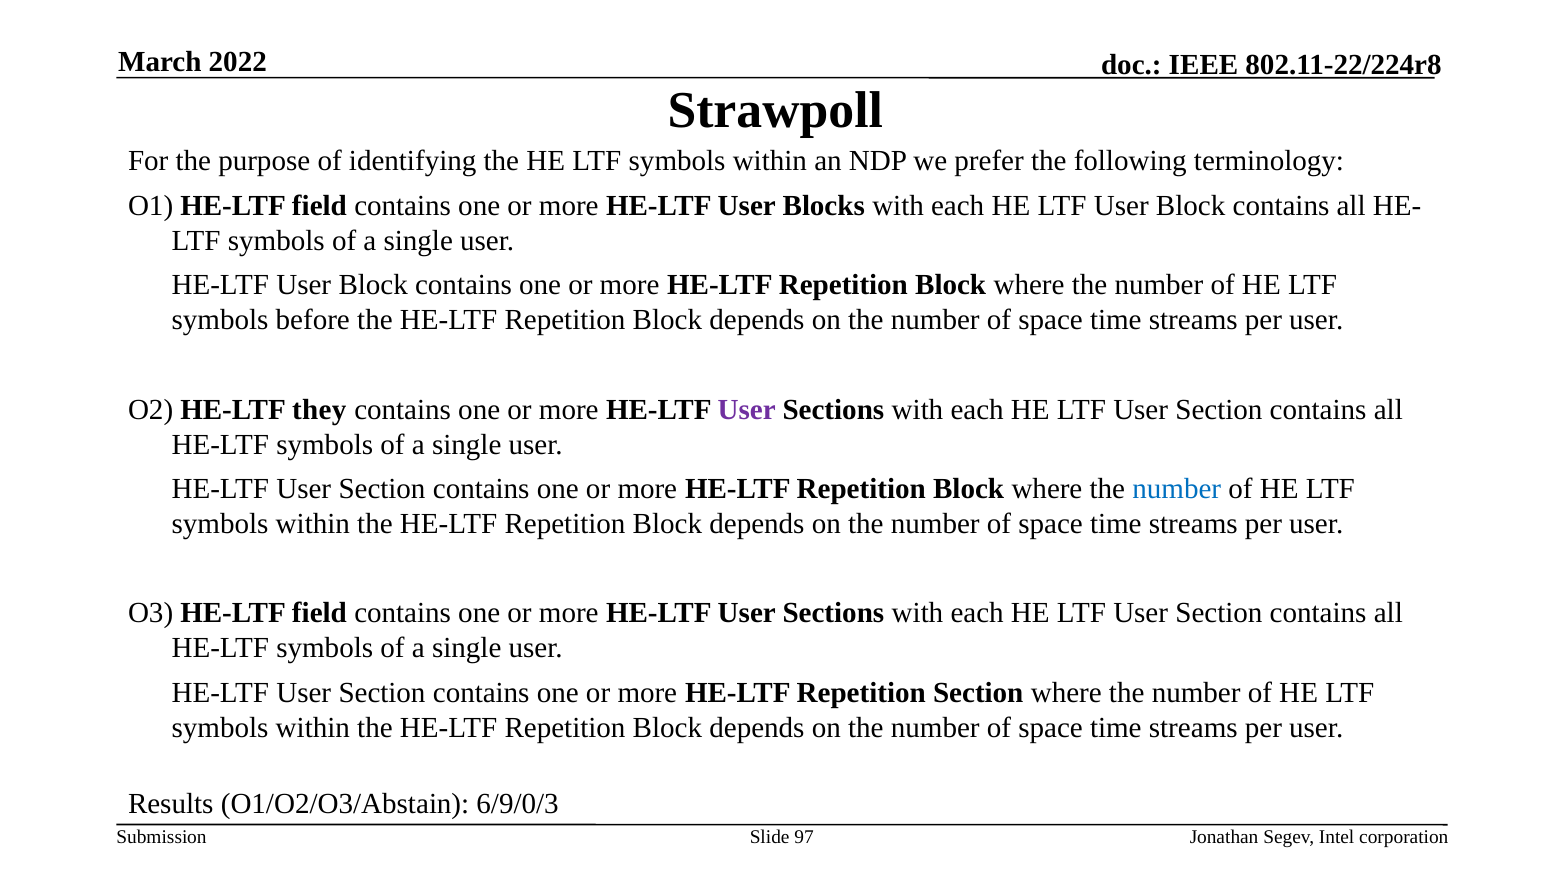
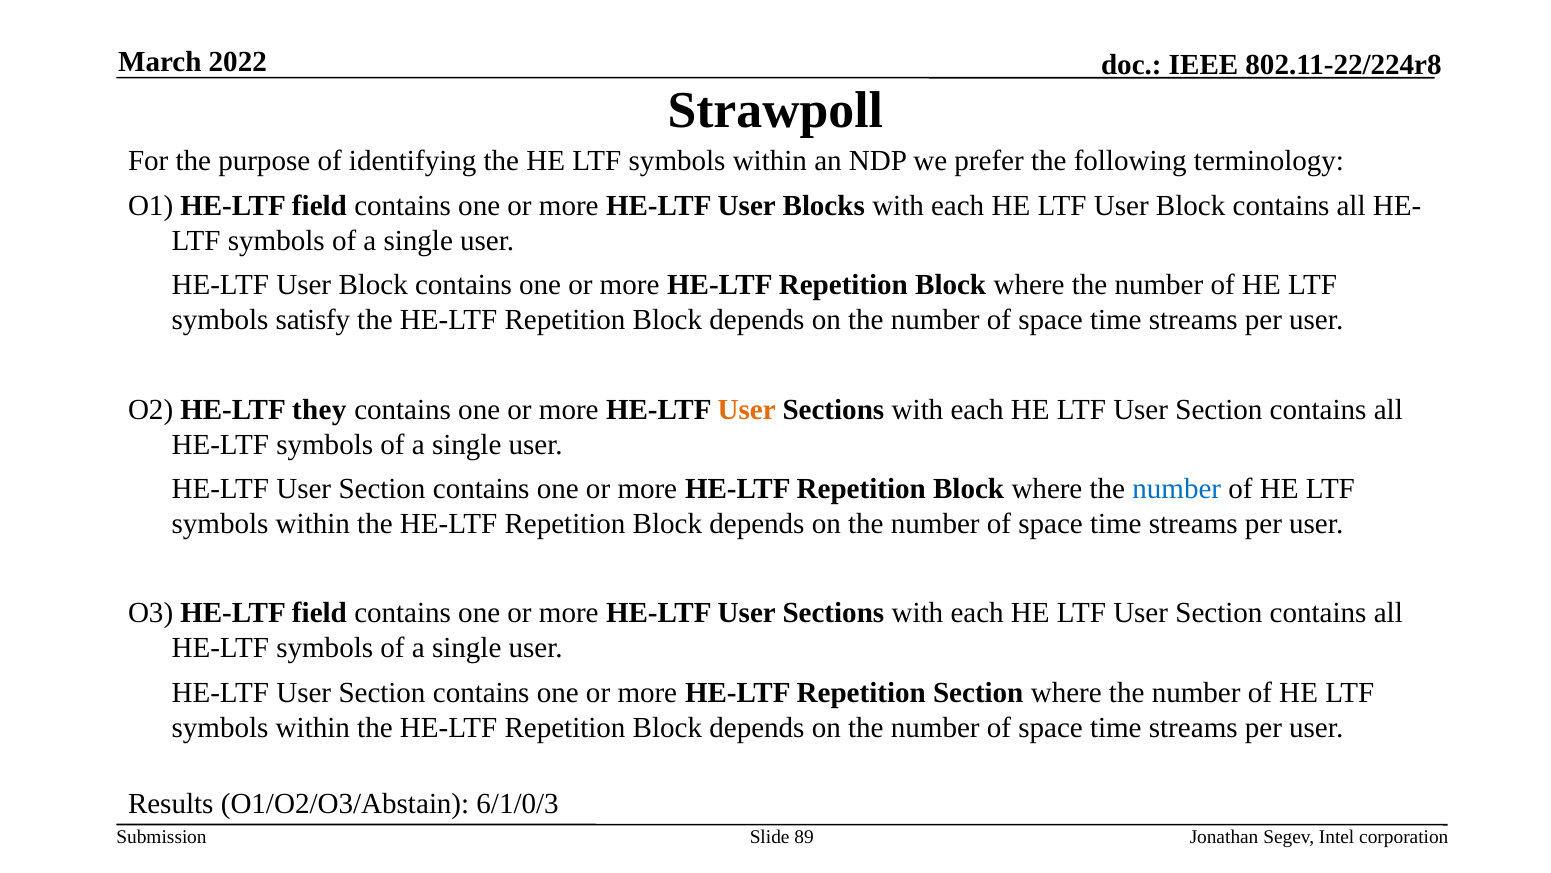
before: before -> satisfy (313, 320)
User colour: purple -> orange (747, 409)
6/9/0/3: 6/9/0/3 -> 6/1/0/3 (518, 803)
97: 97 -> 89 (804, 837)
